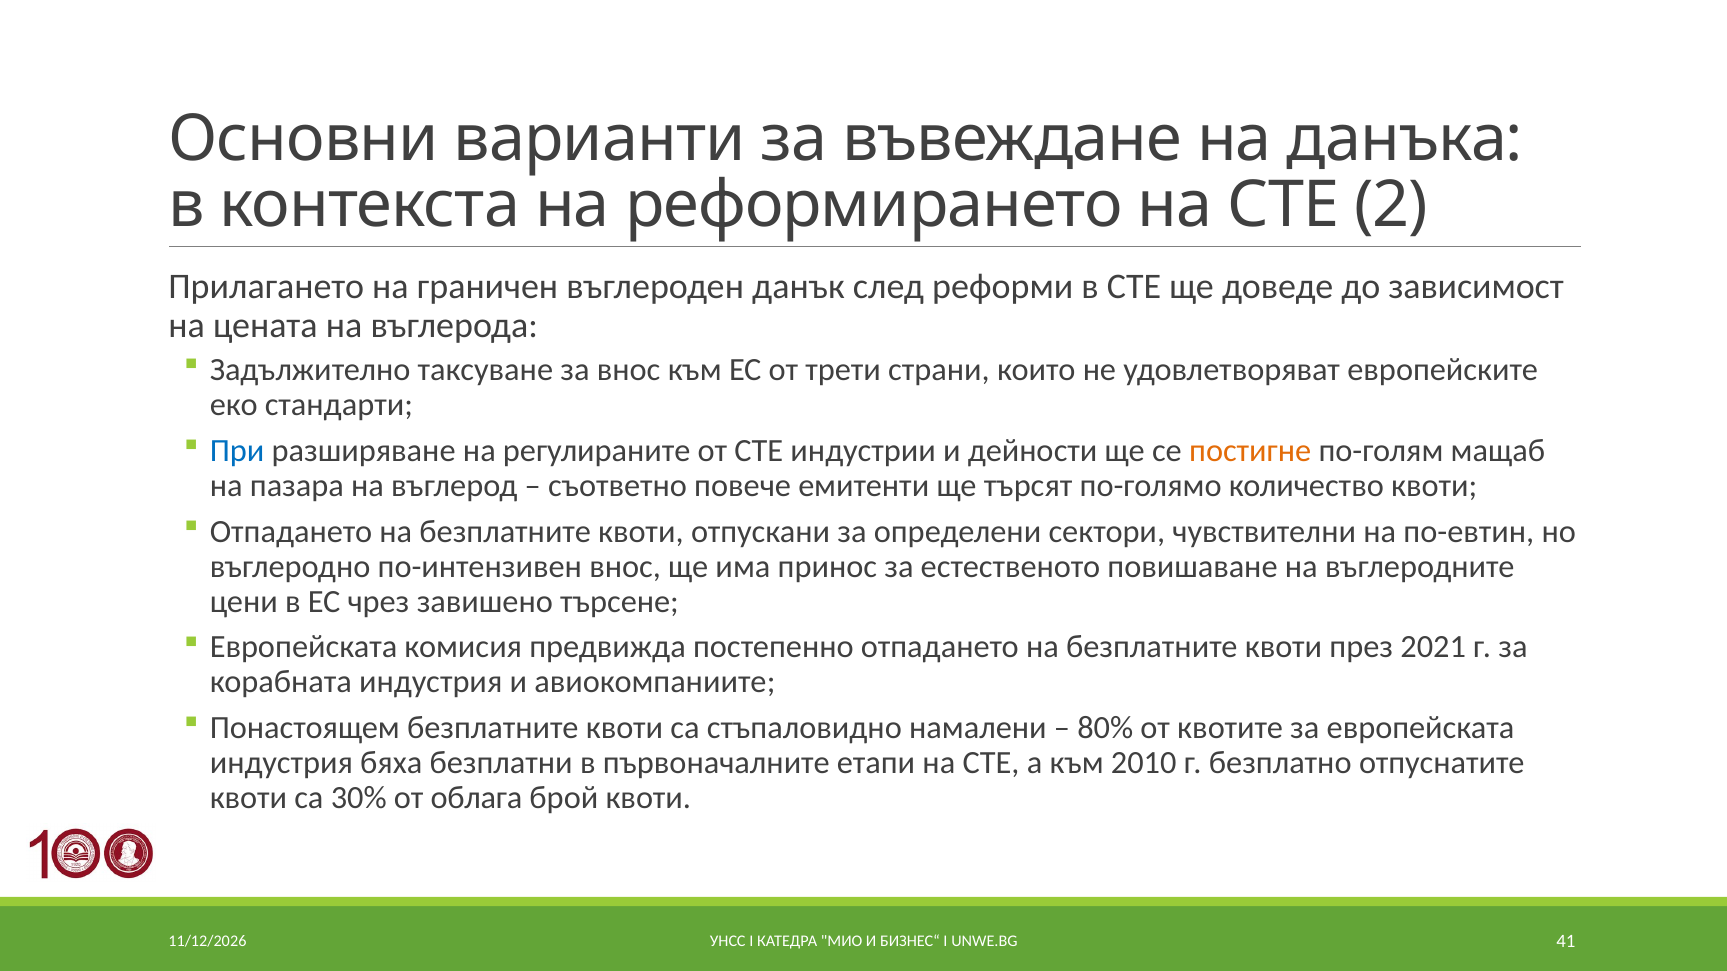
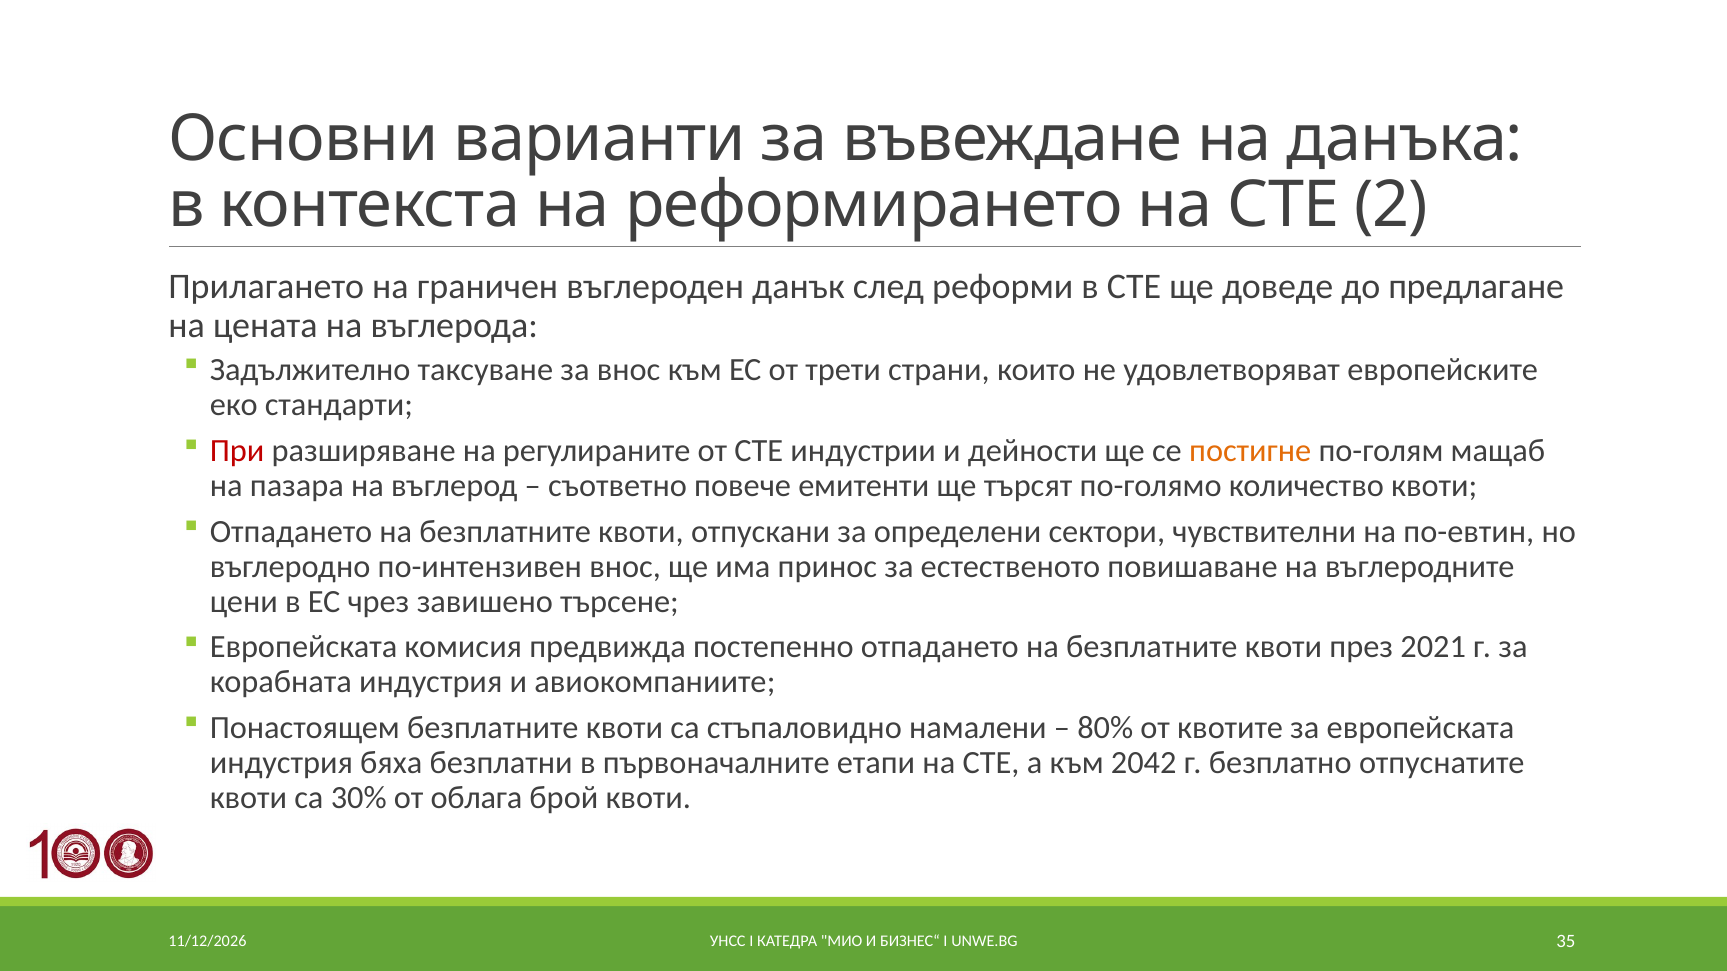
зависимост: зависимост -> предлагане (1476, 287)
При colour: blue -> red (237, 451)
2010: 2010 -> 2042 (1144, 763)
41: 41 -> 35 (1566, 942)
